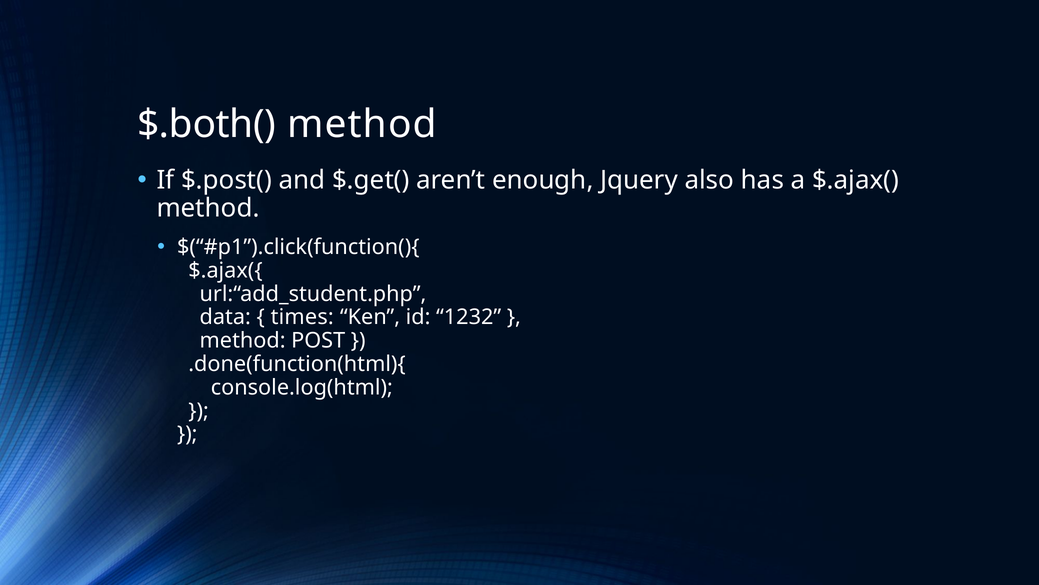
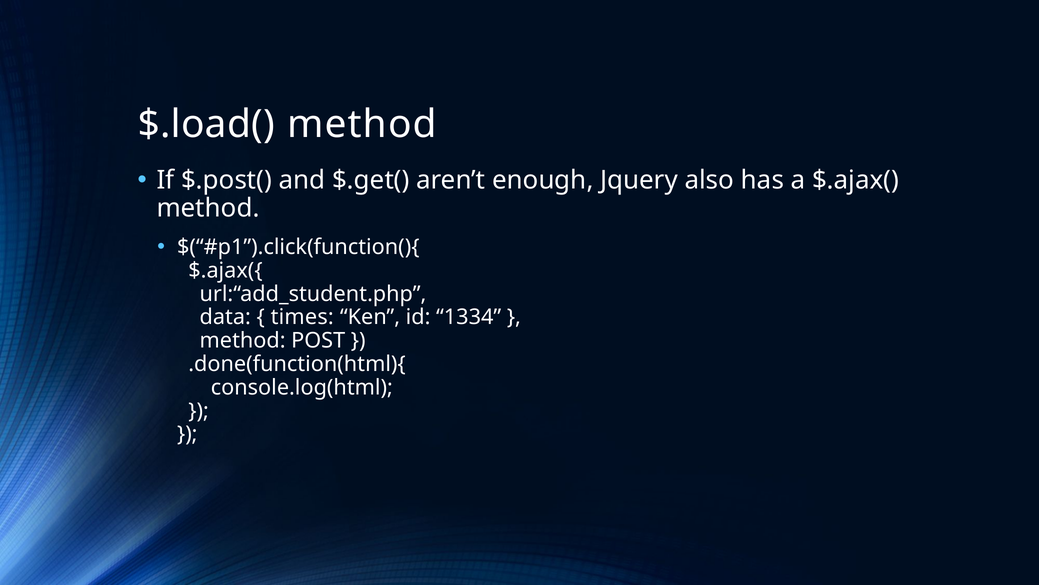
$.both(: $.both( -> $.load( (206, 124)
1232: 1232 -> 1334 (469, 317)
